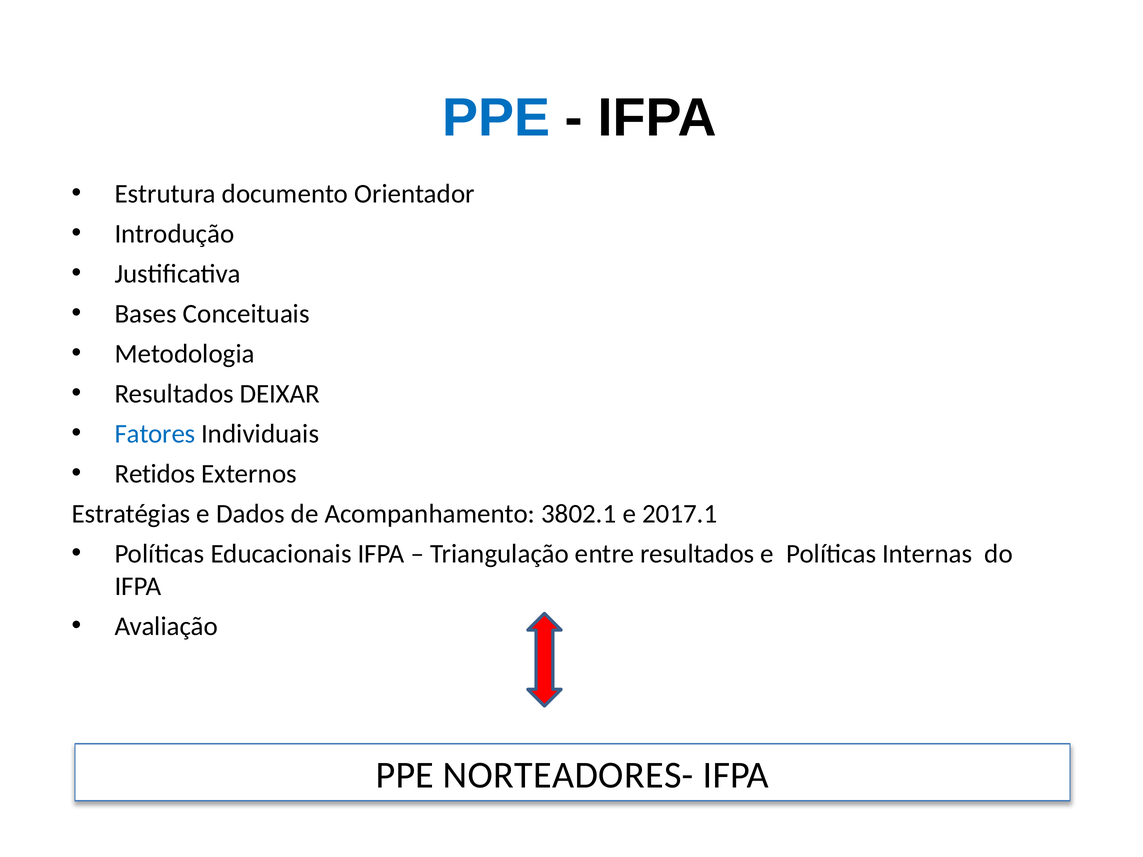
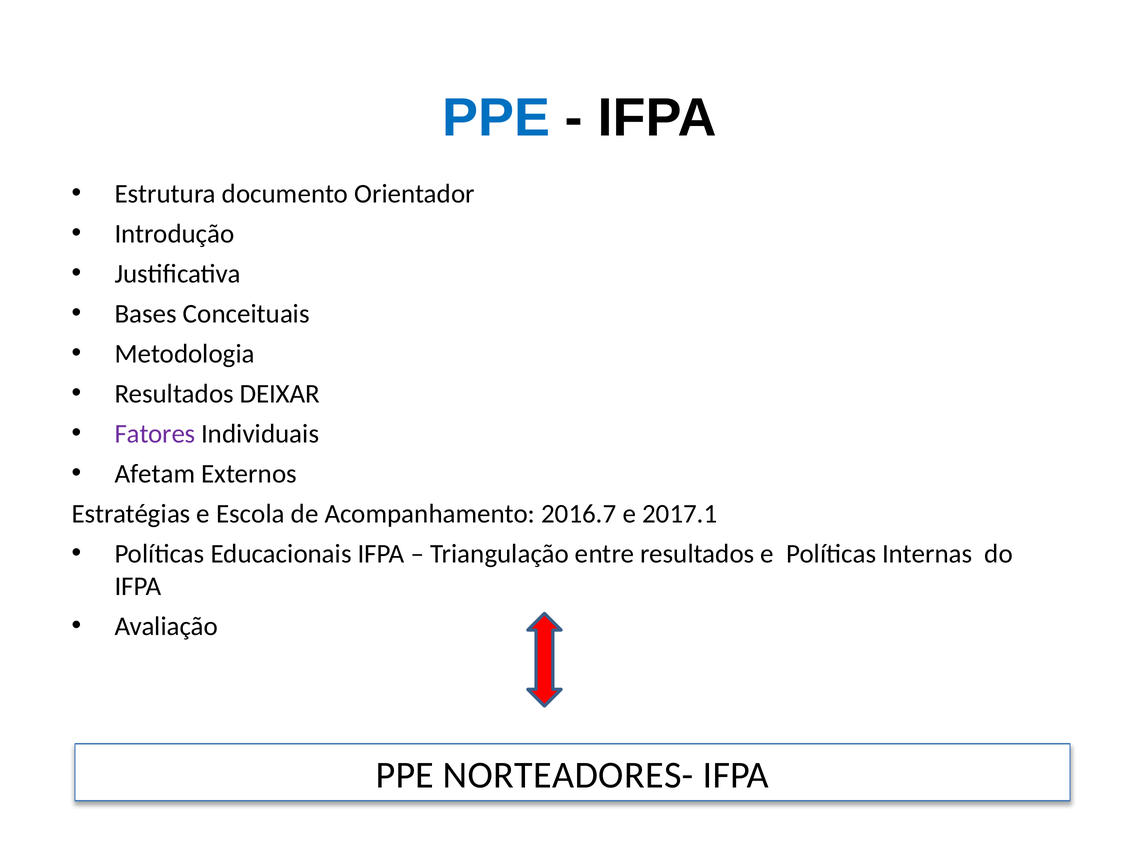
Fatores colour: blue -> purple (155, 434)
Retidos: Retidos -> Afetam (155, 474)
Dados: Dados -> Escola (250, 514)
3802.1: 3802.1 -> 2016.7 (579, 514)
